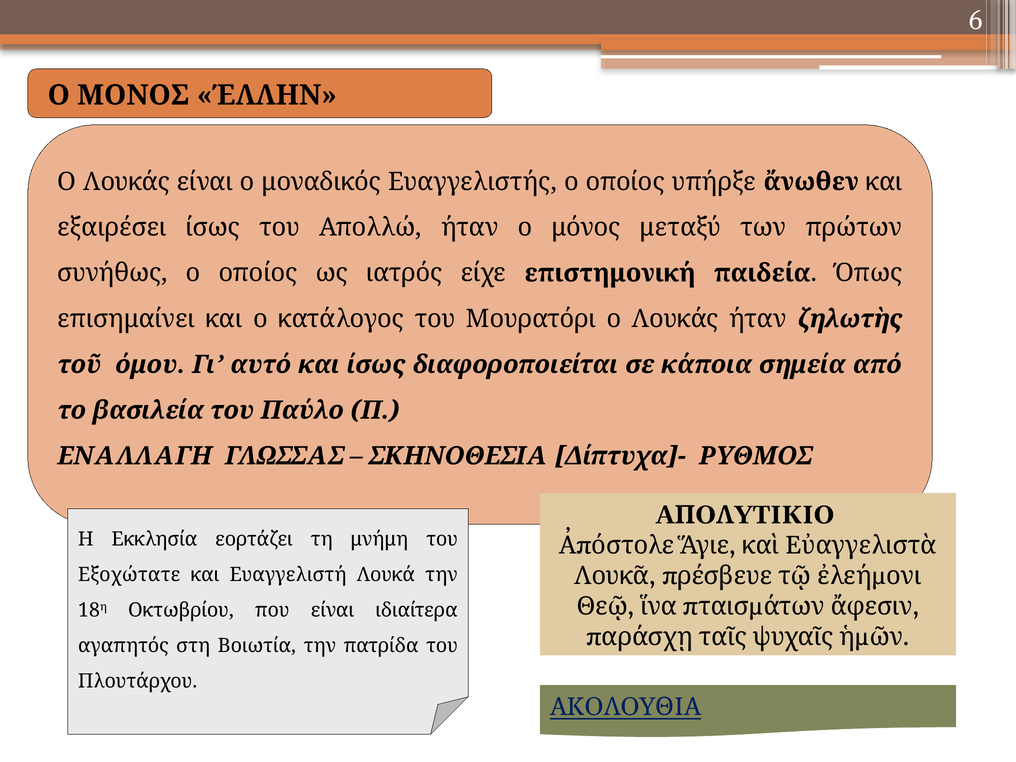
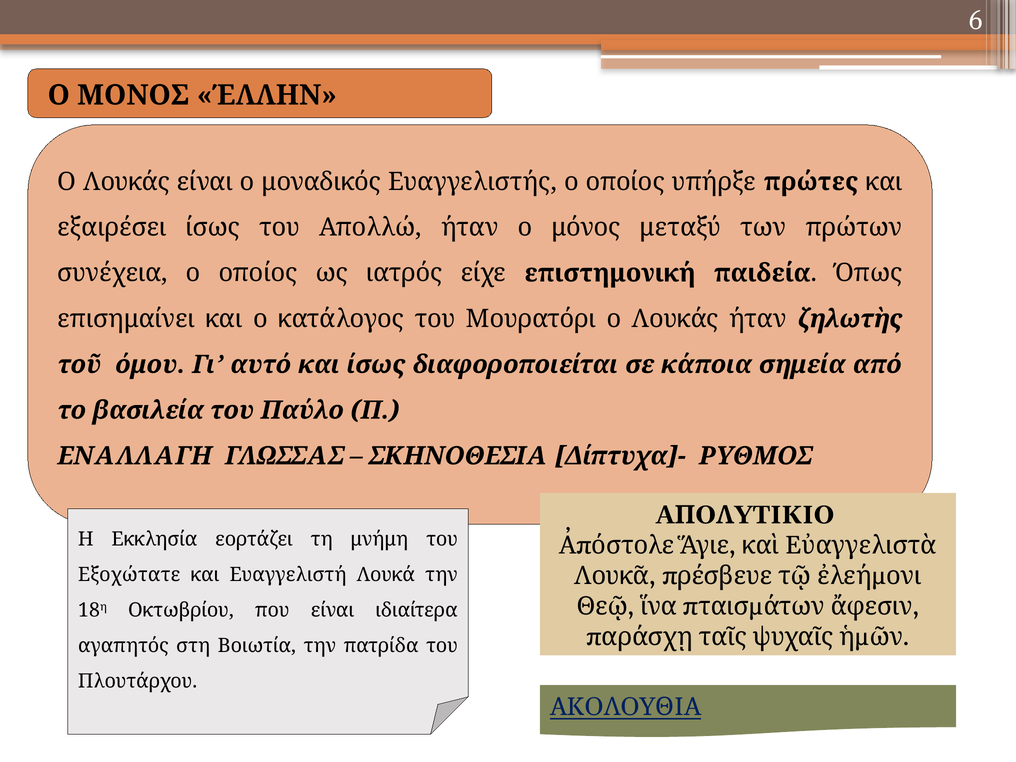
ἄνωθεν: ἄνωθεν -> πρώτες (811, 182)
συνήθως: συνήθως -> συνέχεια (113, 273)
